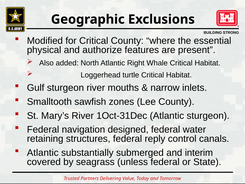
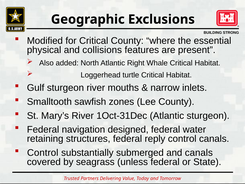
authorize: authorize -> collisions (102, 50)
Atlantic: Atlantic -> Control (43, 153)
and interim: interim -> canals (199, 153)
